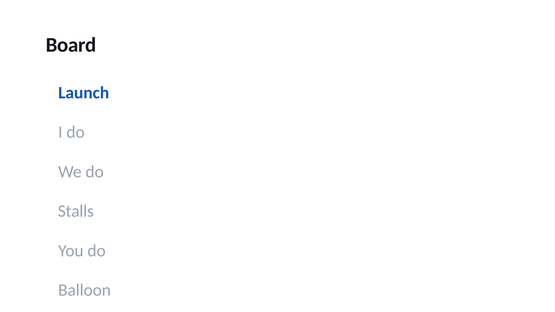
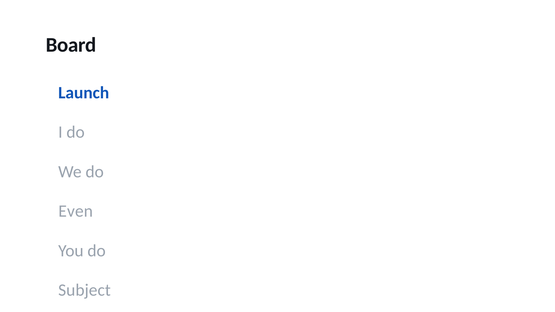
Stalls: Stalls -> Even (76, 211)
Balloon: Balloon -> Subject (84, 290)
